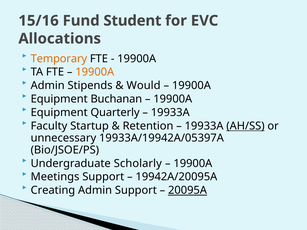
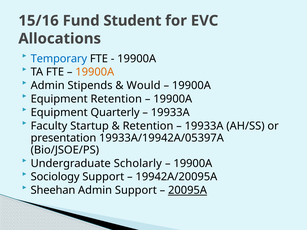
Temporary colour: orange -> blue (59, 59)
Equipment Buchanan: Buchanan -> Retention (116, 99)
AH/SS underline: present -> none (245, 126)
unnecessary: unnecessary -> presentation (63, 138)
Meetings: Meetings -> Sociology (55, 177)
Creating: Creating -> Sheehan (53, 191)
